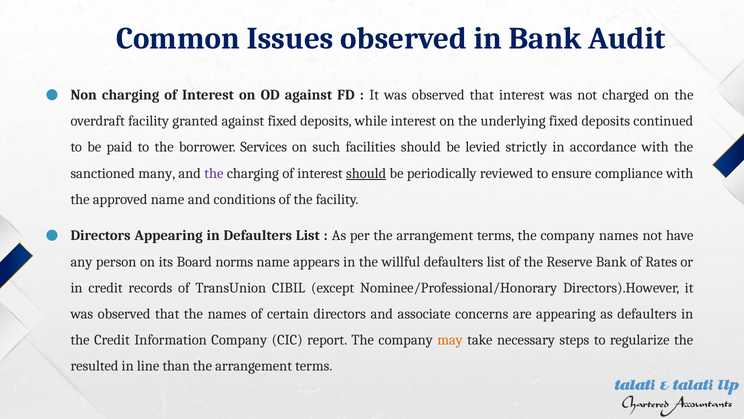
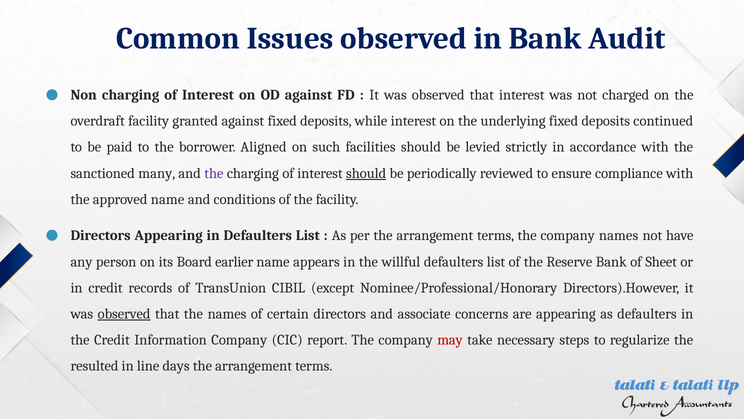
Services: Services -> Aligned (264, 147)
norms: norms -> earlier (234, 261)
Rates: Rates -> Sheet (661, 261)
observed underline: none -> present (124, 314)
may colour: orange -> red (450, 340)
than: than -> days (176, 366)
